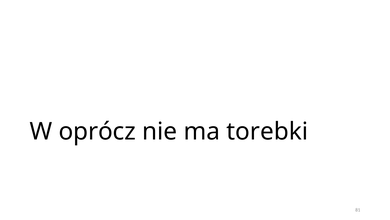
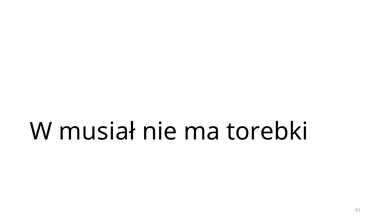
oprócz: oprócz -> musiał (97, 131)
